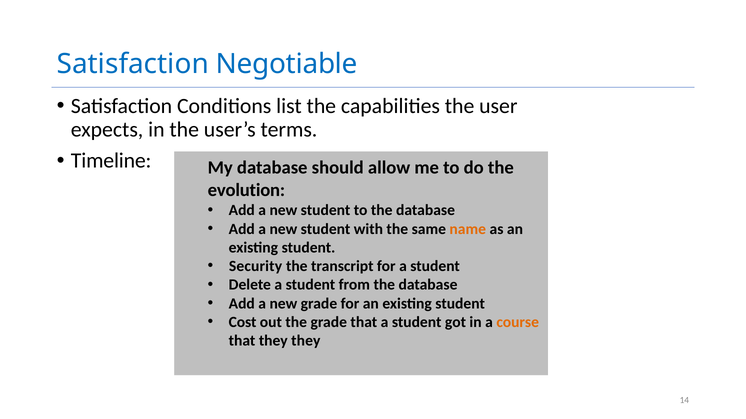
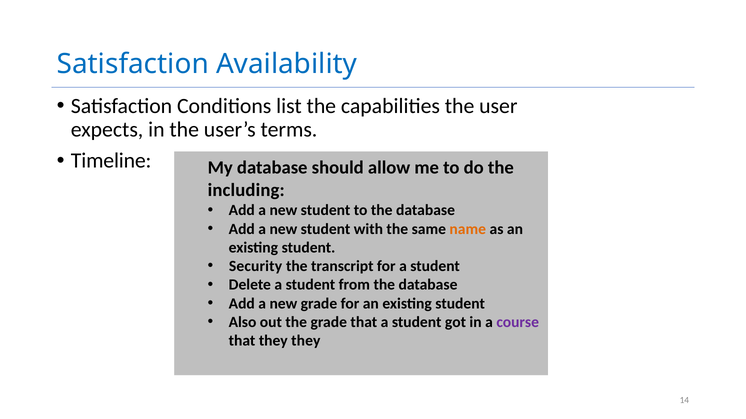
Negotiable: Negotiable -> Availability (287, 64)
evolution: evolution -> including (246, 190)
Cost: Cost -> Also (243, 323)
course colour: orange -> purple (518, 323)
